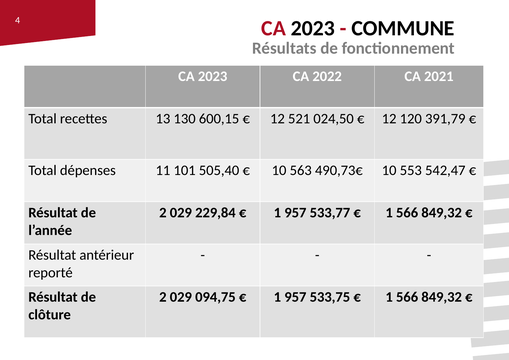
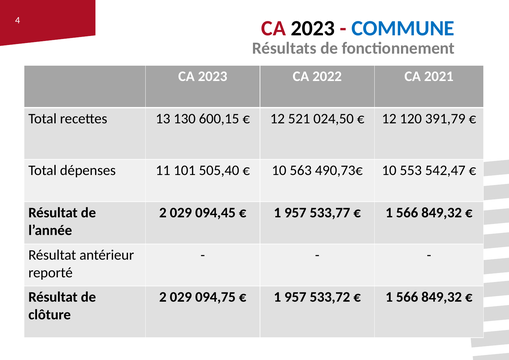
COMMUNE colour: black -> blue (403, 28)
229,84: 229,84 -> 094,45 (215, 213)
533,75: 533,75 -> 533,72 (330, 297)
